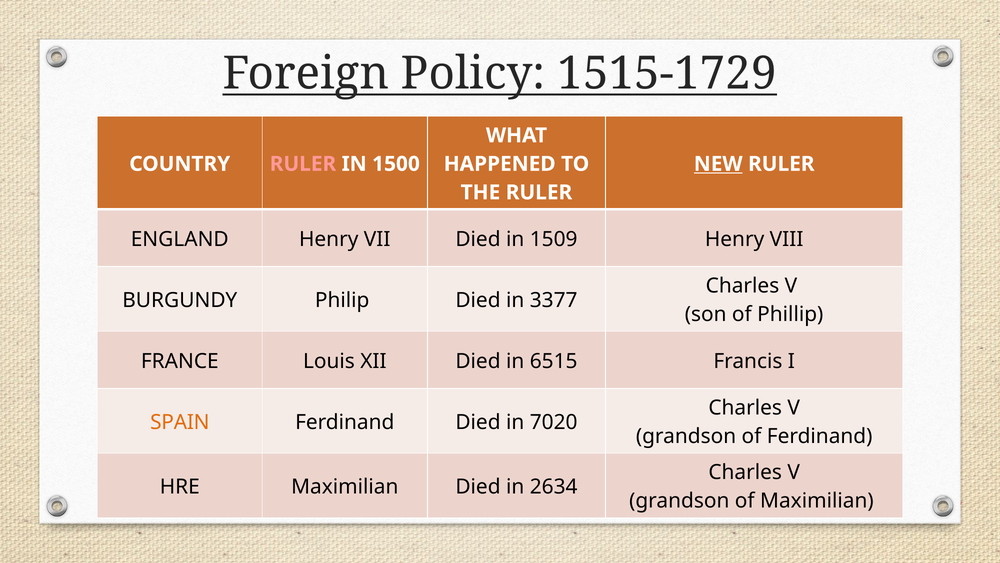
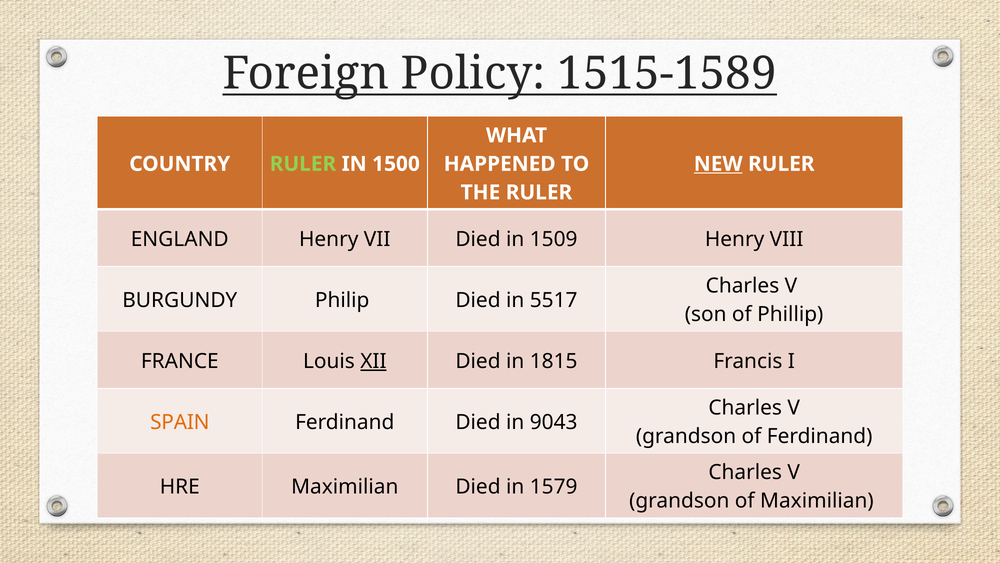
1515-1729: 1515-1729 -> 1515-1589 (667, 73)
RULER colour: pink -> light green (303, 164)
3377: 3377 -> 5517 (554, 300)
XII underline: none -> present (373, 361)
6515: 6515 -> 1815 (554, 361)
7020: 7020 -> 9043 (554, 422)
2634: 2634 -> 1579 (554, 486)
